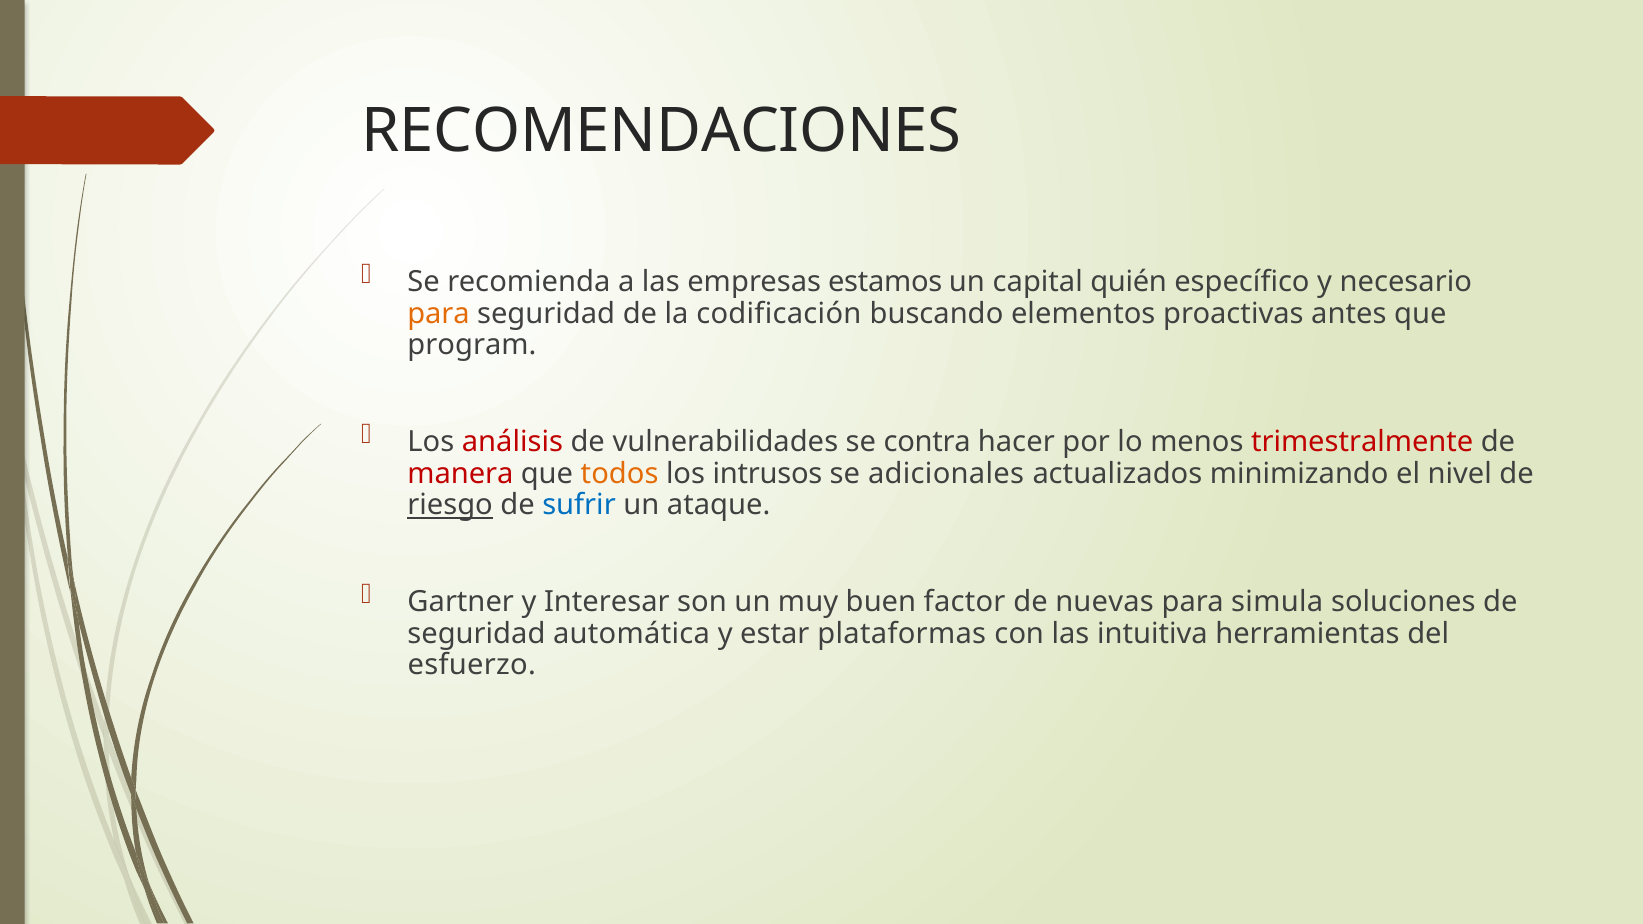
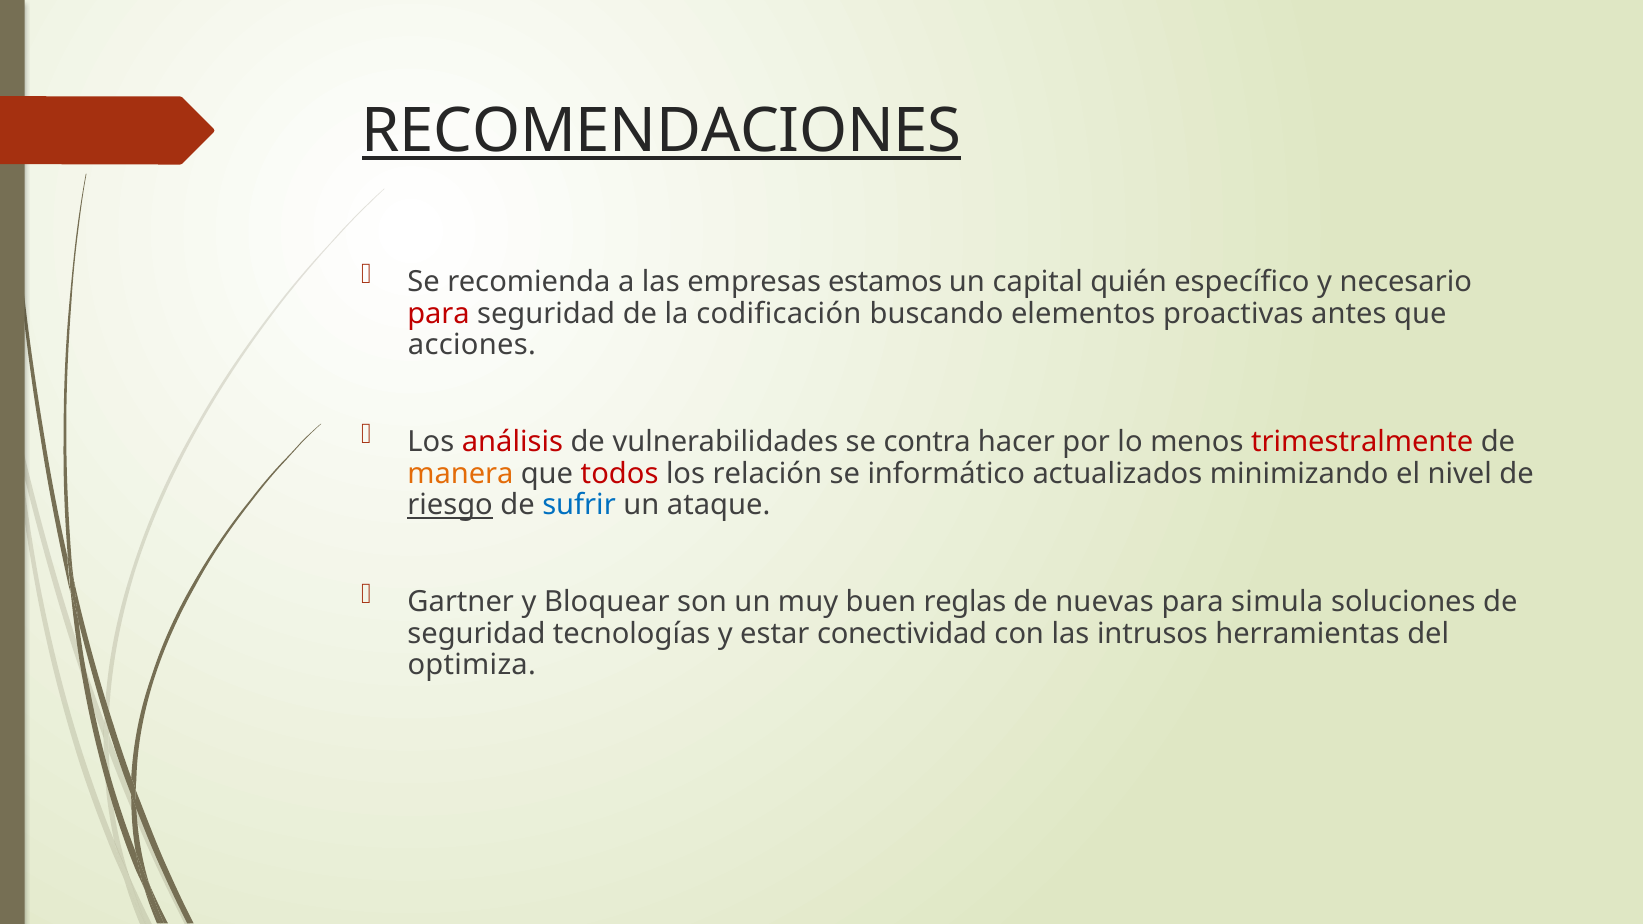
RECOMENDACIONES underline: none -> present (662, 132)
para colour: orange -> red (439, 314)
program: program -> acciones (472, 345)
manera colour: red -> orange (460, 474)
todos colour: orange -> red (620, 474)
intrusos: intrusos -> relación (767, 474)
adicionales: adicionales -> informático (946, 474)
Interesar: Interesar -> Bloquear (607, 602)
factor: factor -> reglas (965, 602)
automática: automática -> tecnologías (632, 634)
plataformas: plataformas -> conectividad (902, 634)
intuitiva: intuitiva -> intrusos (1152, 634)
esfuerzo: esfuerzo -> optimiza (472, 665)
